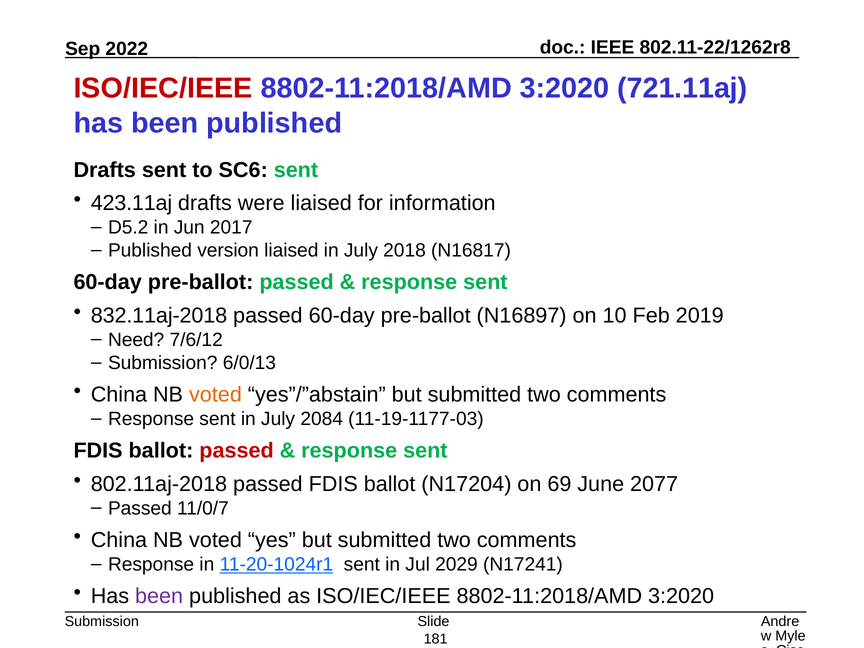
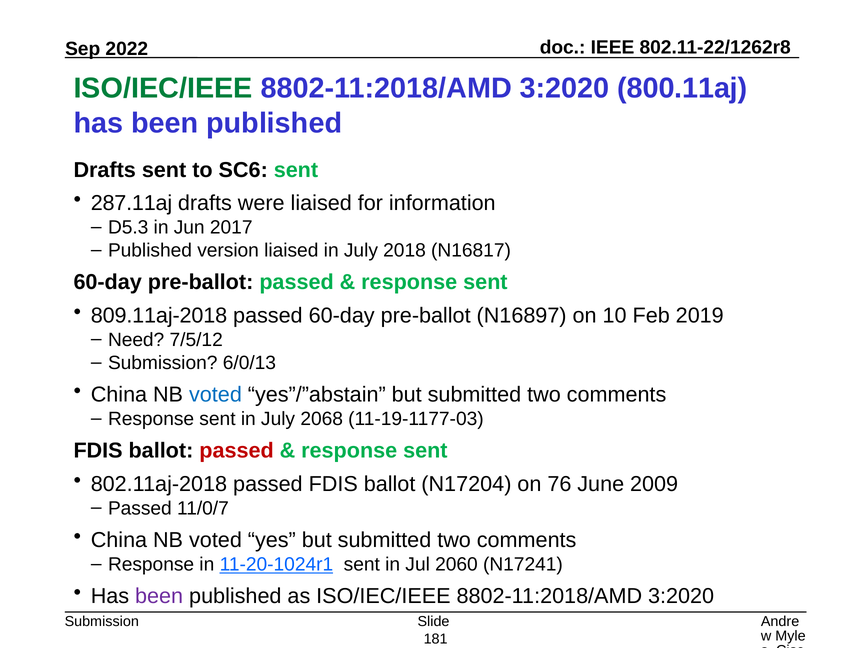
ISO/IEC/IEEE colour: red -> green (163, 88)
721.11aj: 721.11aj -> 800.11aj (682, 88)
423.11aj: 423.11aj -> 287.11aj (131, 203)
D5.2: D5.2 -> D5.3 (128, 227)
832.11aj-2018: 832.11aj-2018 -> 809.11aj-2018 (159, 315)
7/6/12: 7/6/12 -> 7/5/12 (196, 340)
voted colour: orange -> blue (215, 395)
2084: 2084 -> 2068 (322, 419)
69: 69 -> 76 (559, 484)
2077: 2077 -> 2009 (654, 484)
2029: 2029 -> 2060 (456, 564)
